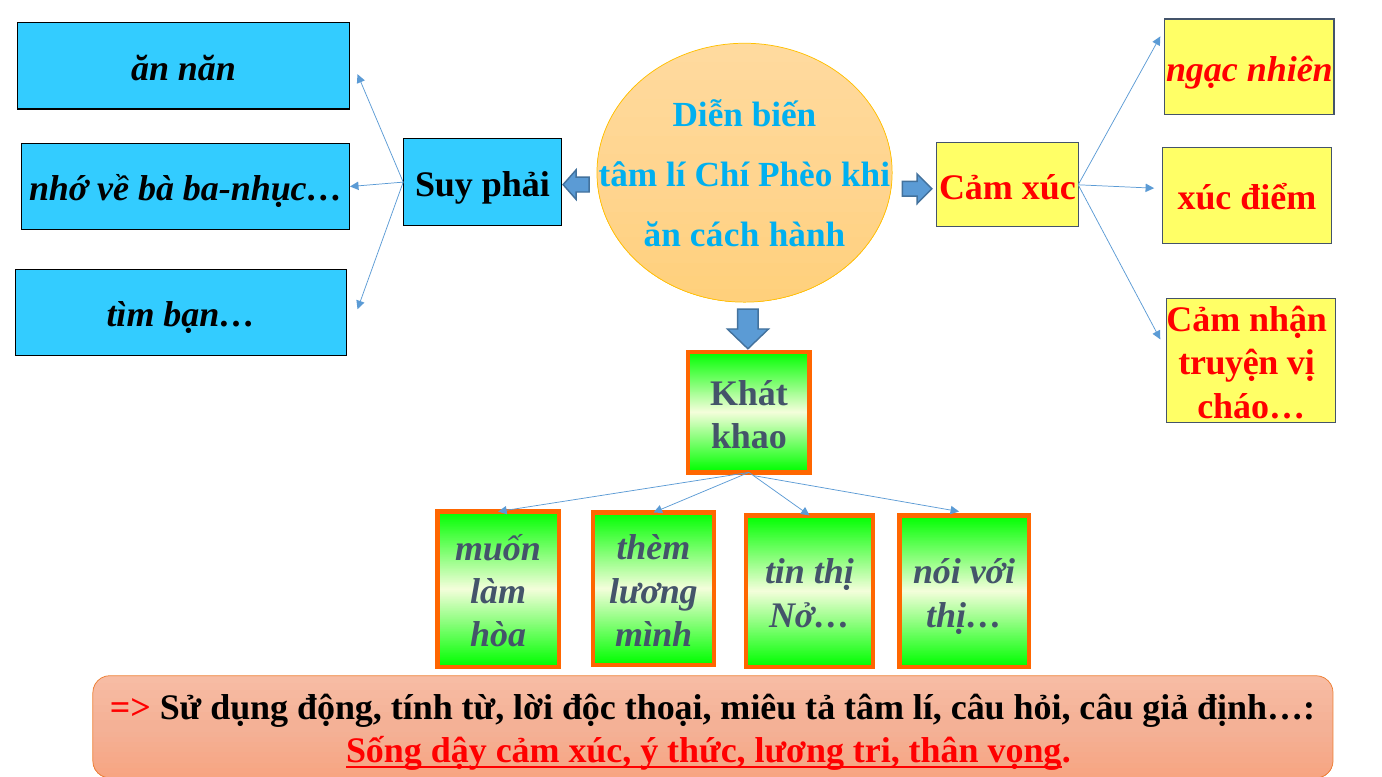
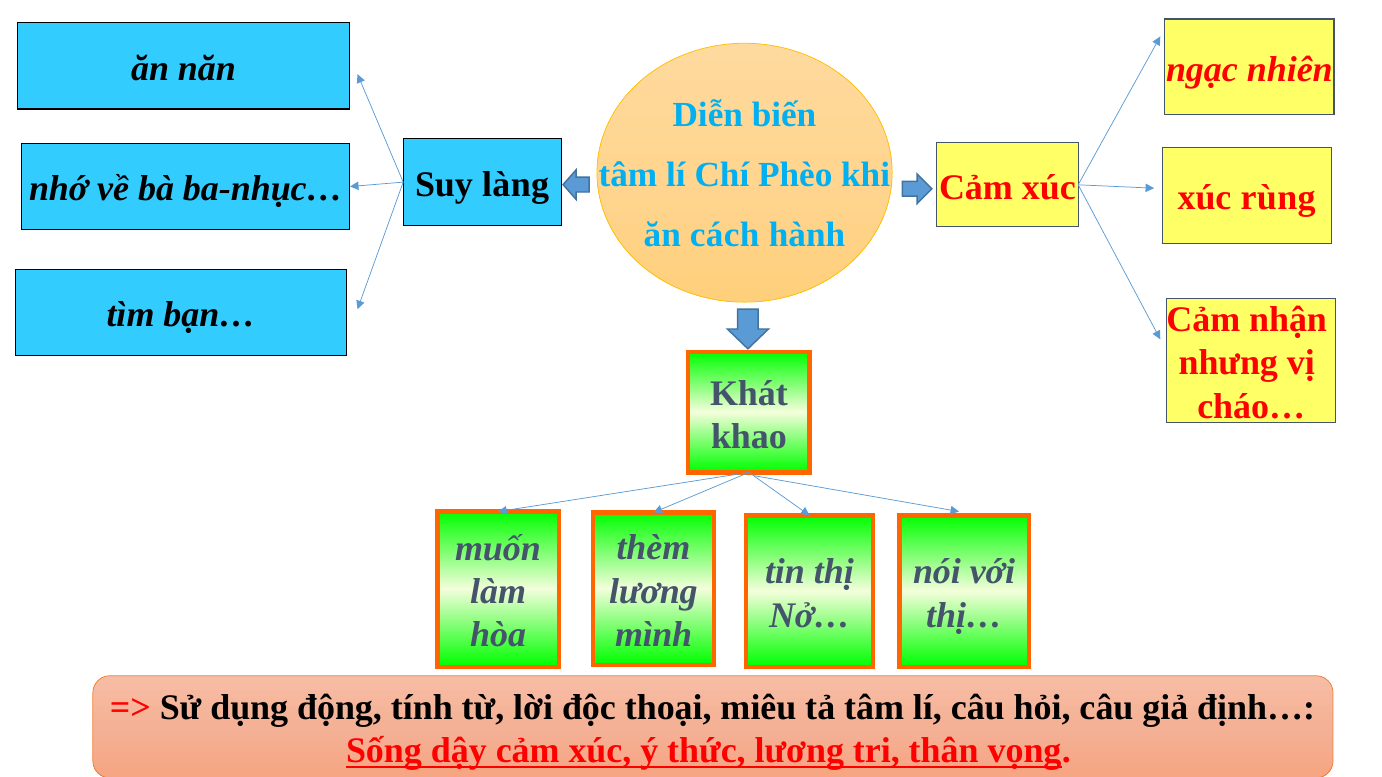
phải: phải -> làng (516, 185)
điểm: điểm -> rùng (1278, 198)
truyện: truyện -> nhưng (1228, 363)
